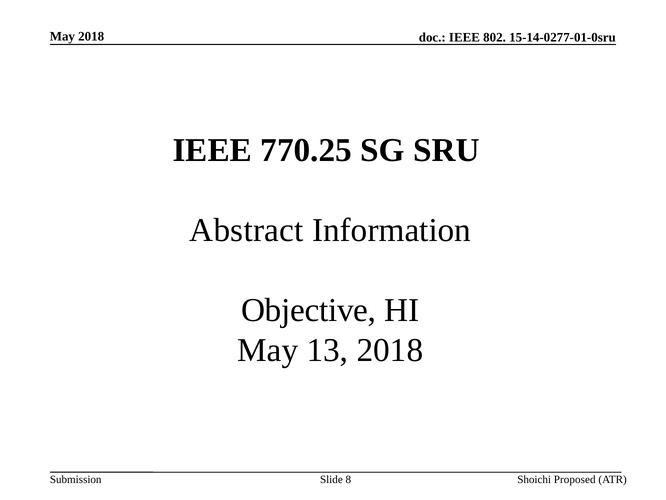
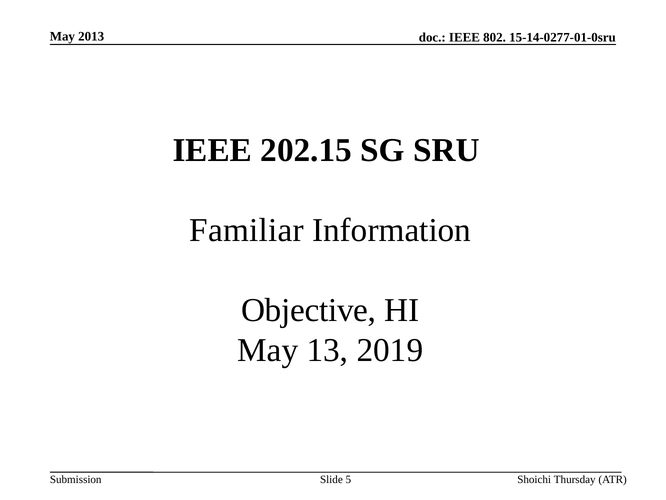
May 2018: 2018 -> 2013 (91, 36)
770.25: 770.25 -> 202.15 (306, 150)
Abstract: Abstract -> Familiar (246, 230)
13 2018: 2018 -> 2019 (390, 350)
8: 8 -> 5 (348, 479)
Proposed: Proposed -> Thursday (575, 479)
